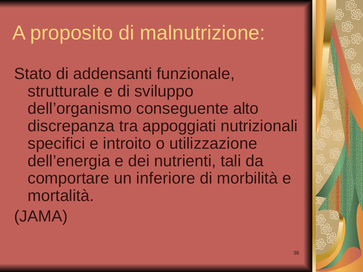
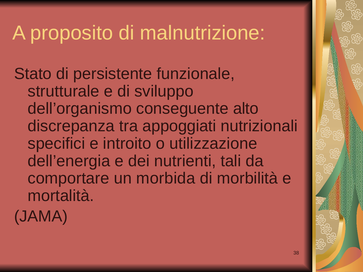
addensanti: addensanti -> persistente (113, 74)
inferiore: inferiore -> morbida (166, 179)
